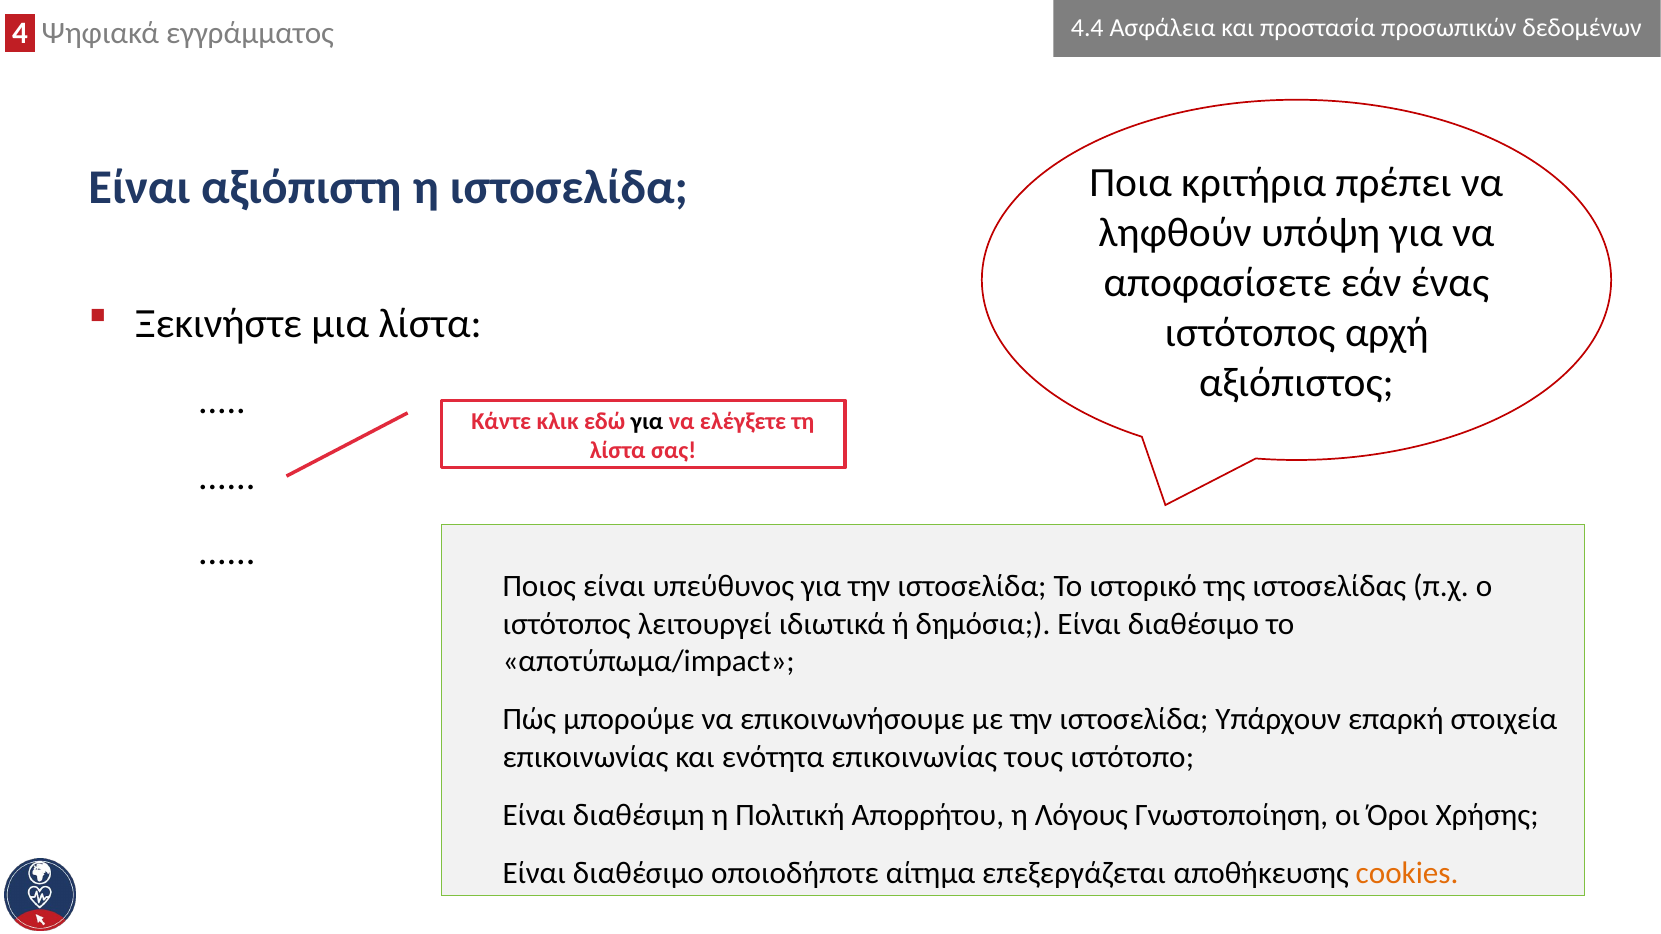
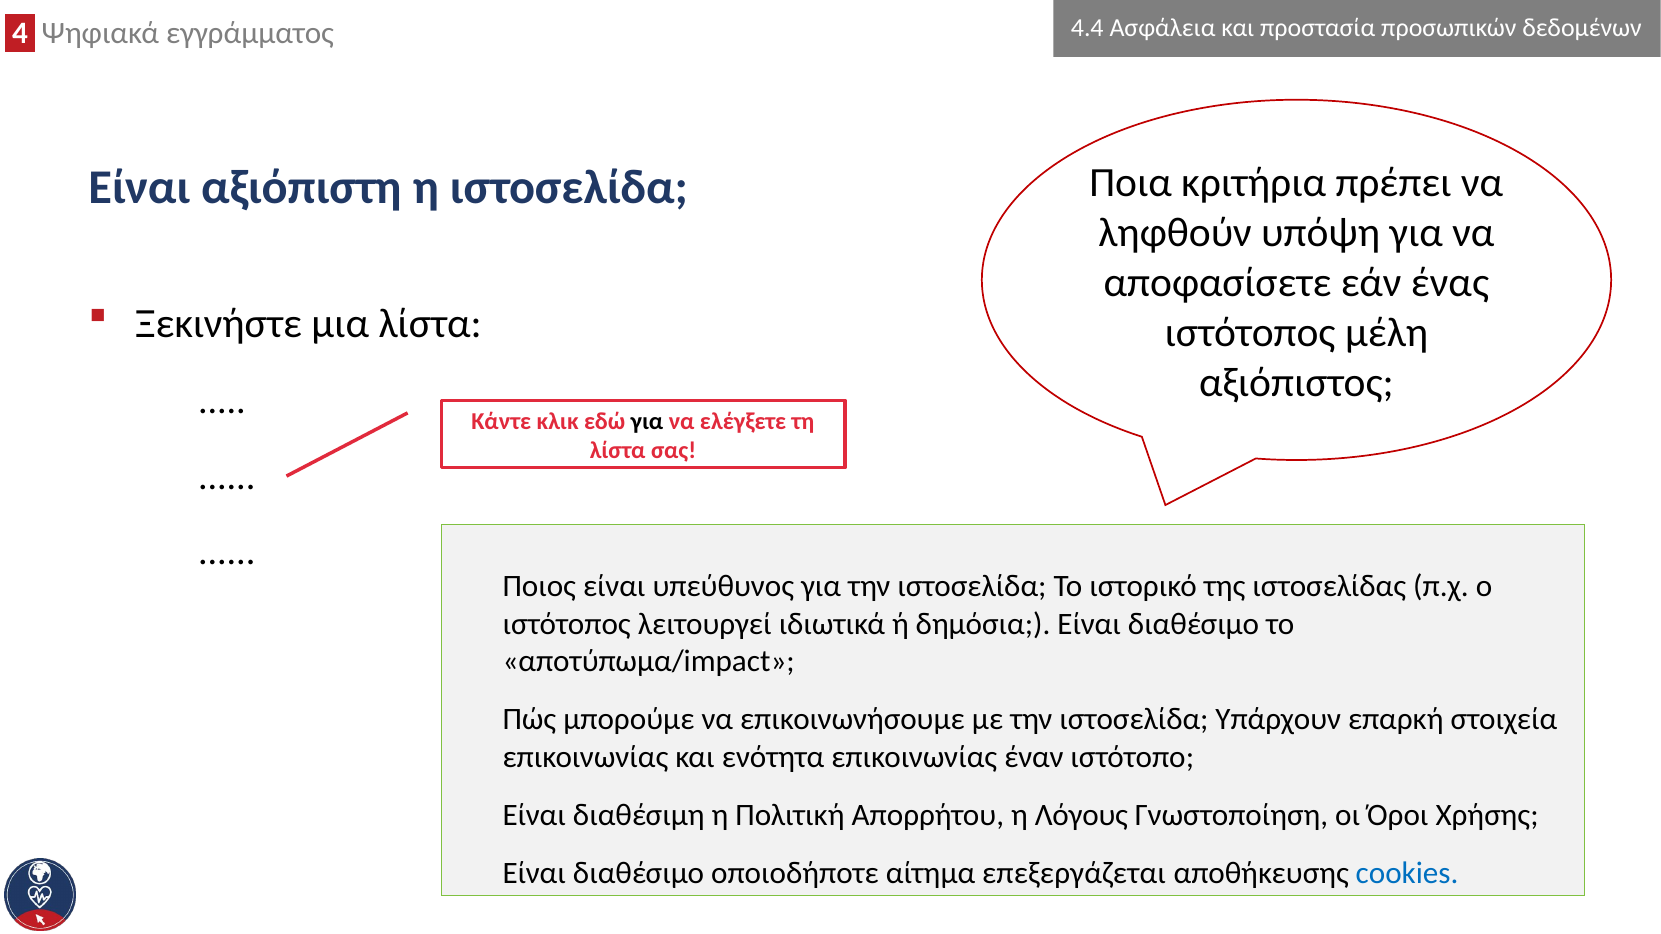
αρχή: αρχή -> μέλη (1387, 333)
τους: τους -> έναν (1034, 757)
cookies colour: orange -> blue (1407, 873)
